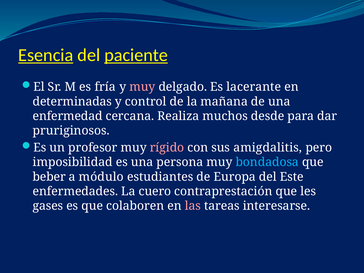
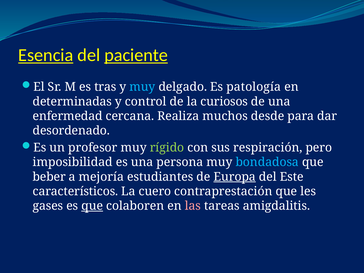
fría: fría -> tras (105, 87)
muy colour: pink -> light blue (142, 87)
lacerante: lacerante -> patología (254, 87)
mañana: mañana -> curiosos (224, 102)
pruriginosos: pruriginosos -> desordenado (71, 131)
rígido colour: pink -> light green (167, 148)
amigdalitis: amigdalitis -> respiración (268, 148)
módulo: módulo -> mejoría (101, 177)
Europa underline: none -> present (235, 177)
enfermedades: enfermedades -> característicos (75, 191)
que underline: none -> present (92, 206)
interesarse: interesarse -> amigdalitis (276, 206)
